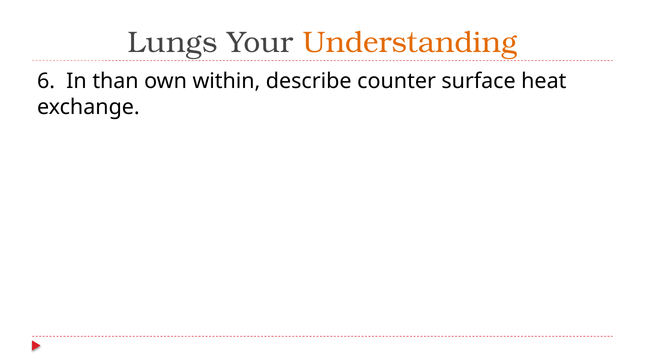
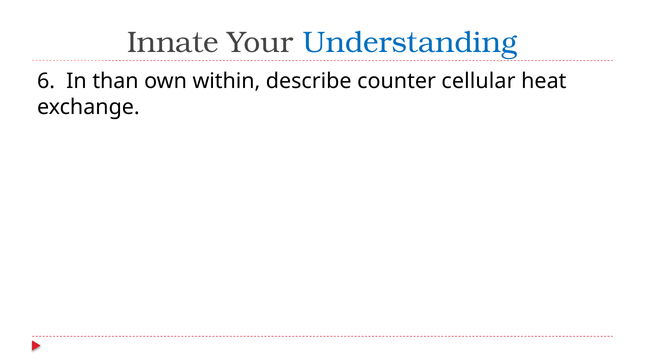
Lungs: Lungs -> Innate (173, 42)
Understanding colour: orange -> blue (410, 42)
surface: surface -> cellular (478, 81)
